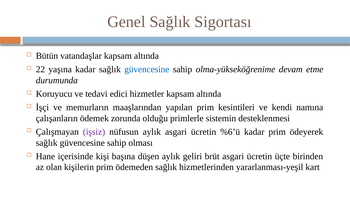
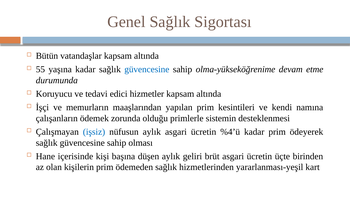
22: 22 -> 55 (40, 69)
işsiz colour: purple -> blue (94, 132)
%6’ü: %6’ü -> %4’ü (230, 132)
